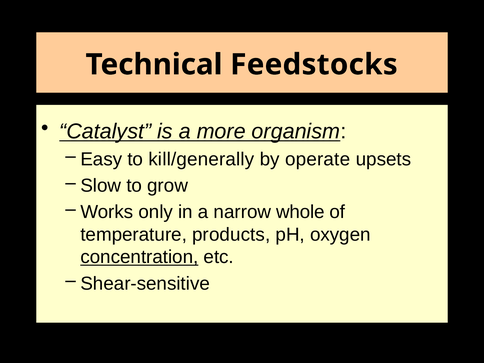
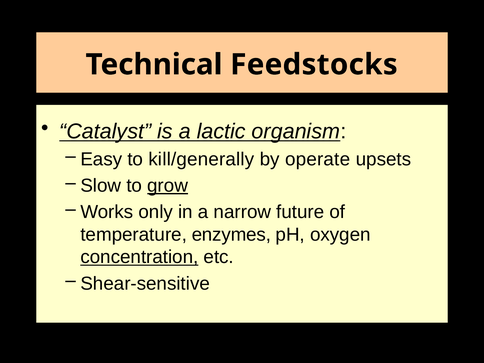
more: more -> lactic (221, 131)
grow underline: none -> present (168, 186)
whole: whole -> future (300, 212)
products: products -> enzymes (231, 235)
